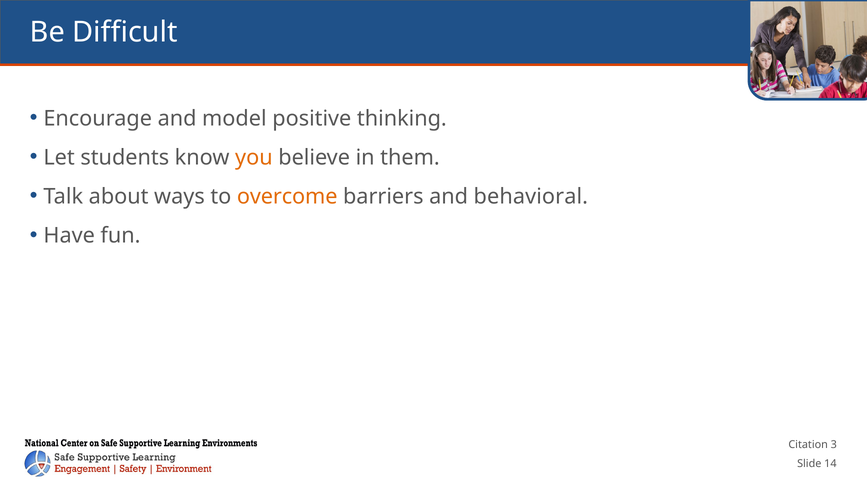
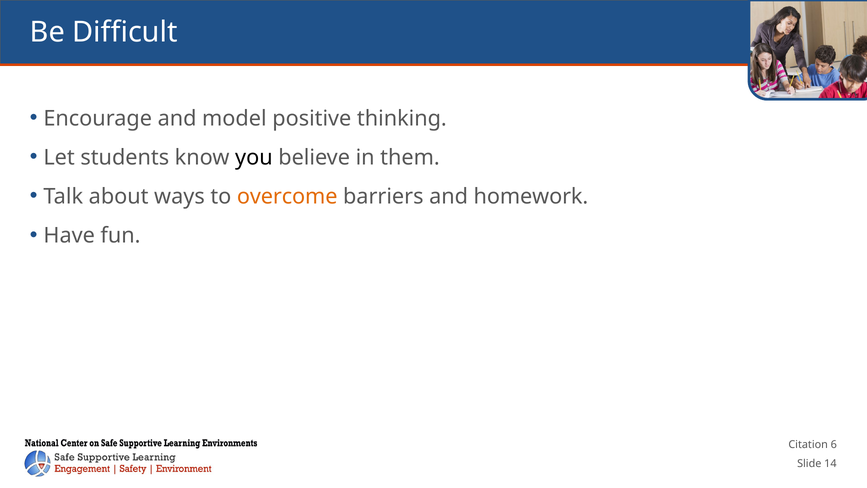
you colour: orange -> black (254, 157)
behavioral: behavioral -> homework (531, 196)
3: 3 -> 6 (834, 445)
